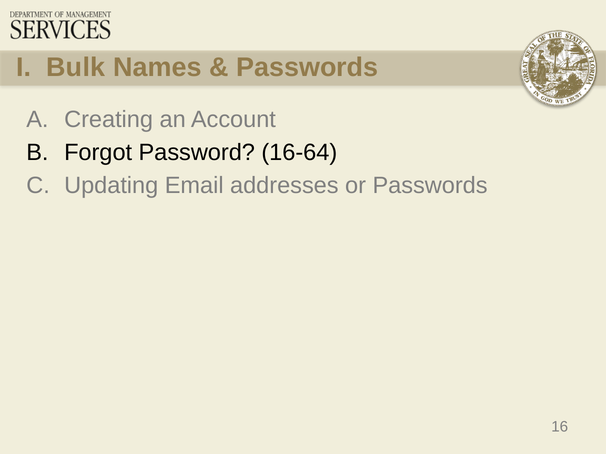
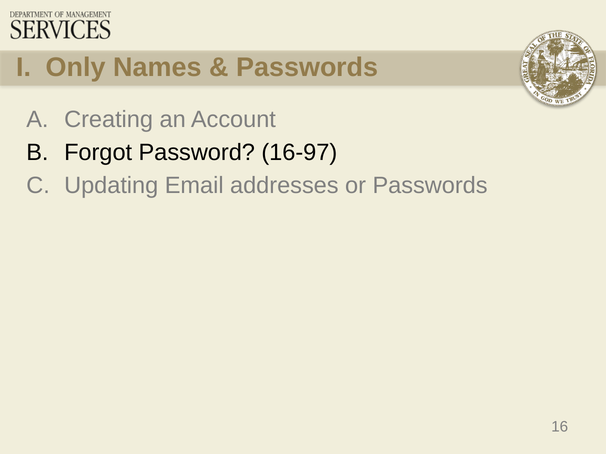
Bulk: Bulk -> Only (76, 68)
16-64: 16-64 -> 16-97 (299, 153)
